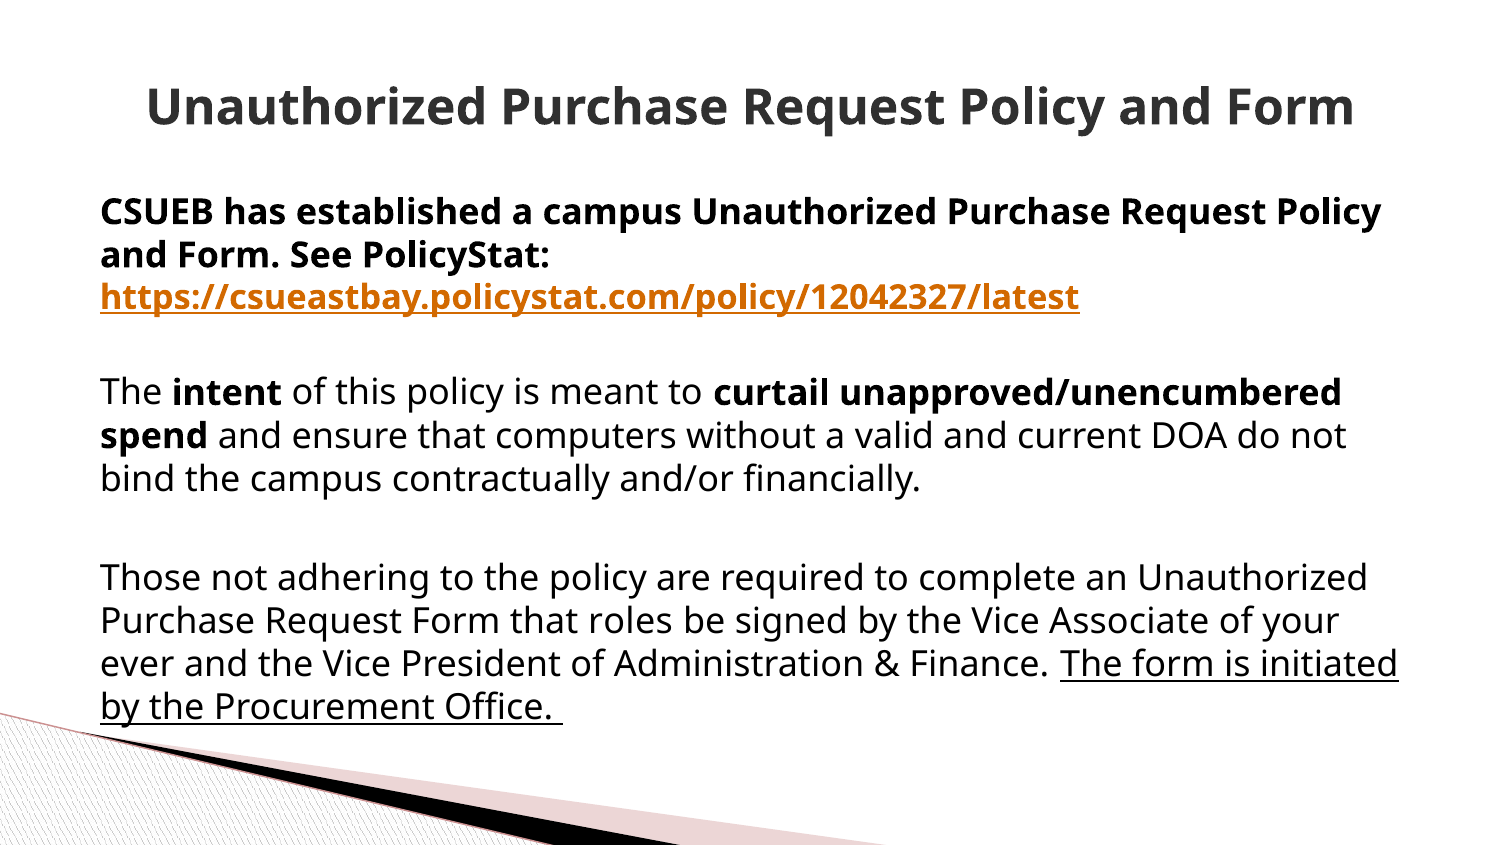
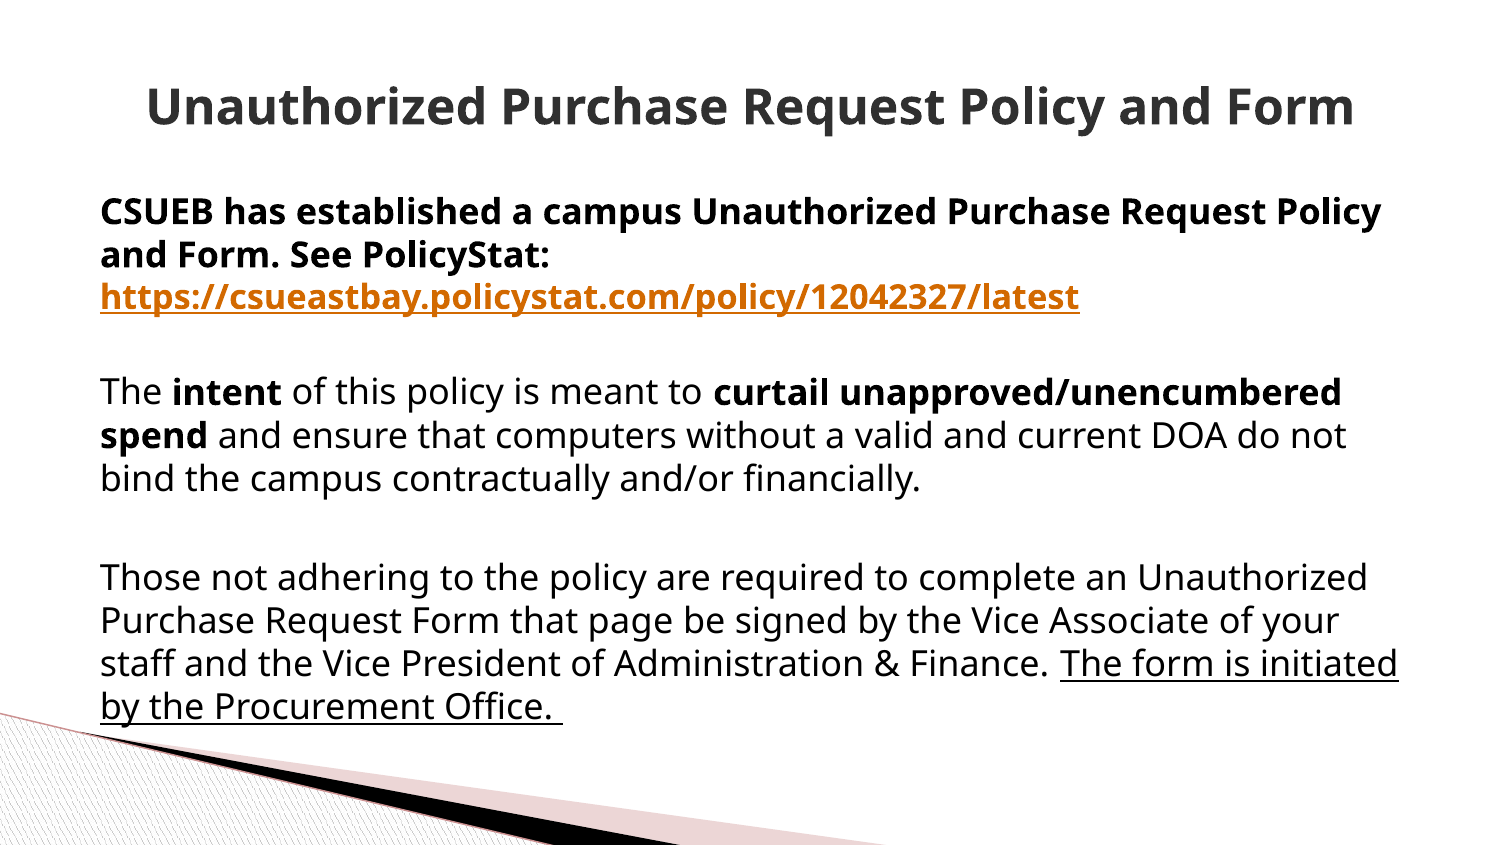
roles: roles -> page (630, 621)
ever: ever -> staff (137, 664)
